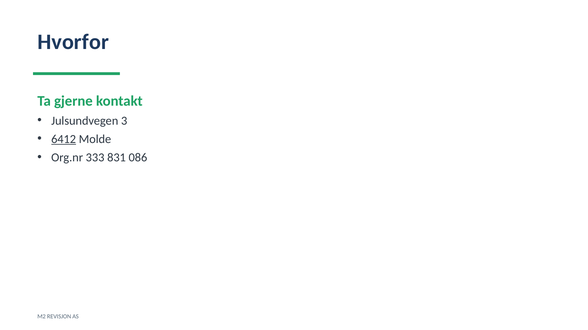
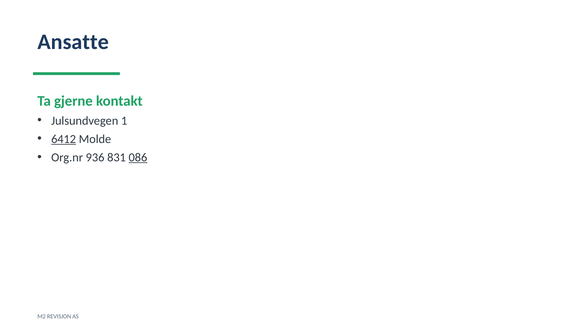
Hvorfor: Hvorfor -> Ansatte (73, 42)
3: 3 -> 1 (124, 121)
333: 333 -> 936 (95, 158)
086 underline: none -> present (138, 158)
